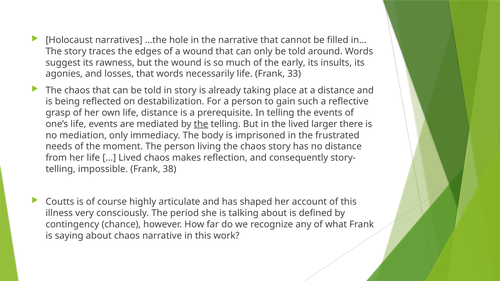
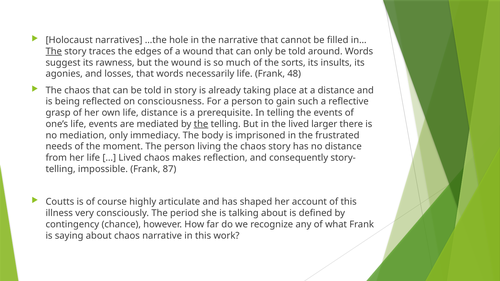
The underline: none -> present (54, 51)
early: early -> sorts (293, 63)
33: 33 -> 48 (294, 74)
destabilization: destabilization -> consciousness (171, 102)
38: 38 -> 87 (170, 169)
